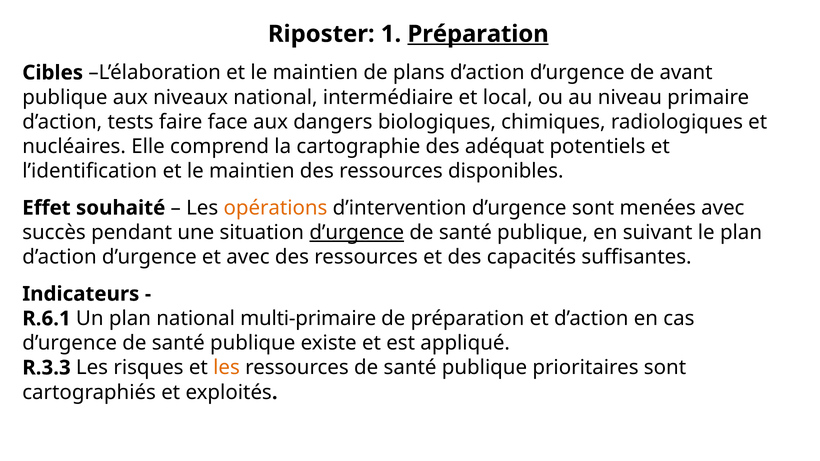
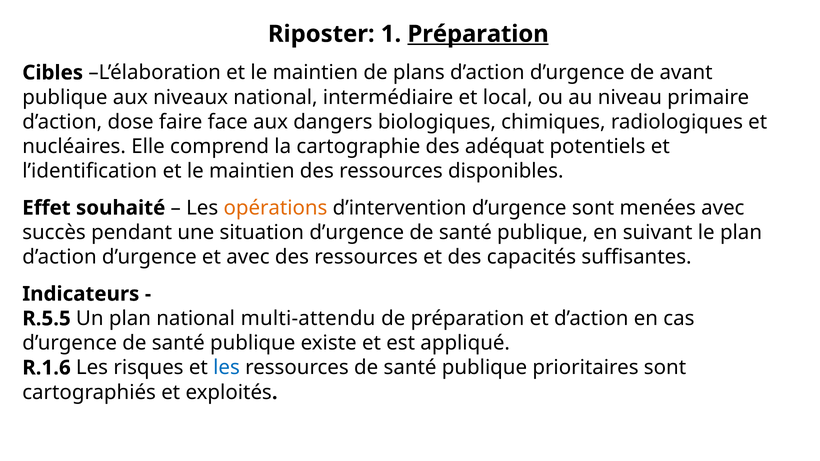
tests: tests -> dose (131, 122)
d’urgence underline: present -> none (357, 233)
R.6.1: R.6.1 -> R.5.5 (46, 319)
multi-primaire: multi-primaire -> multi-attendu (308, 319)
R.3.3: R.3.3 -> R.1.6 (46, 368)
les colour: orange -> blue (227, 368)
